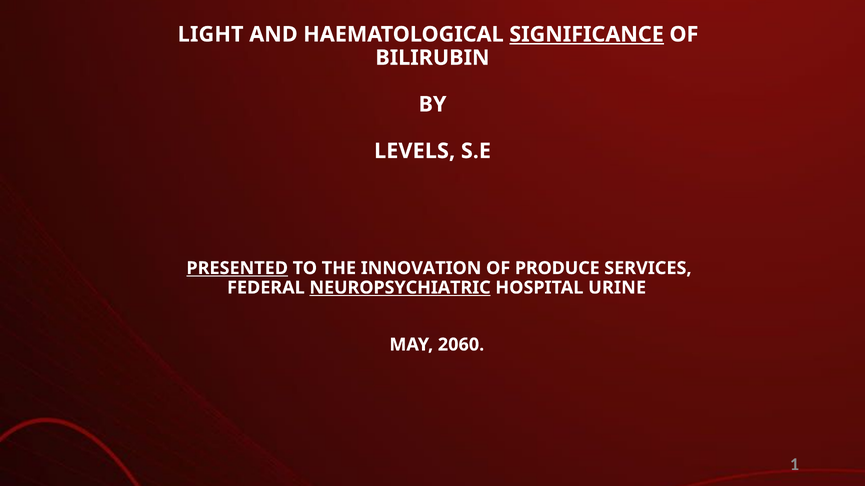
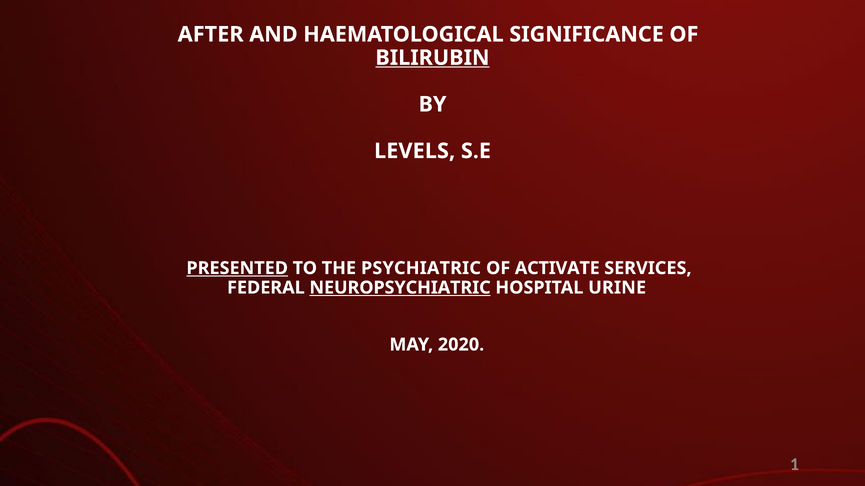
LIGHT: LIGHT -> AFTER (211, 34)
SIGNIFICANCE underline: present -> none (587, 34)
BILIRUBIN underline: none -> present (432, 58)
INNOVATION: INNOVATION -> PSYCHIATRIC (421, 268)
PRODUCE: PRODUCE -> ACTIVATE (557, 268)
2060: 2060 -> 2020 (461, 345)
